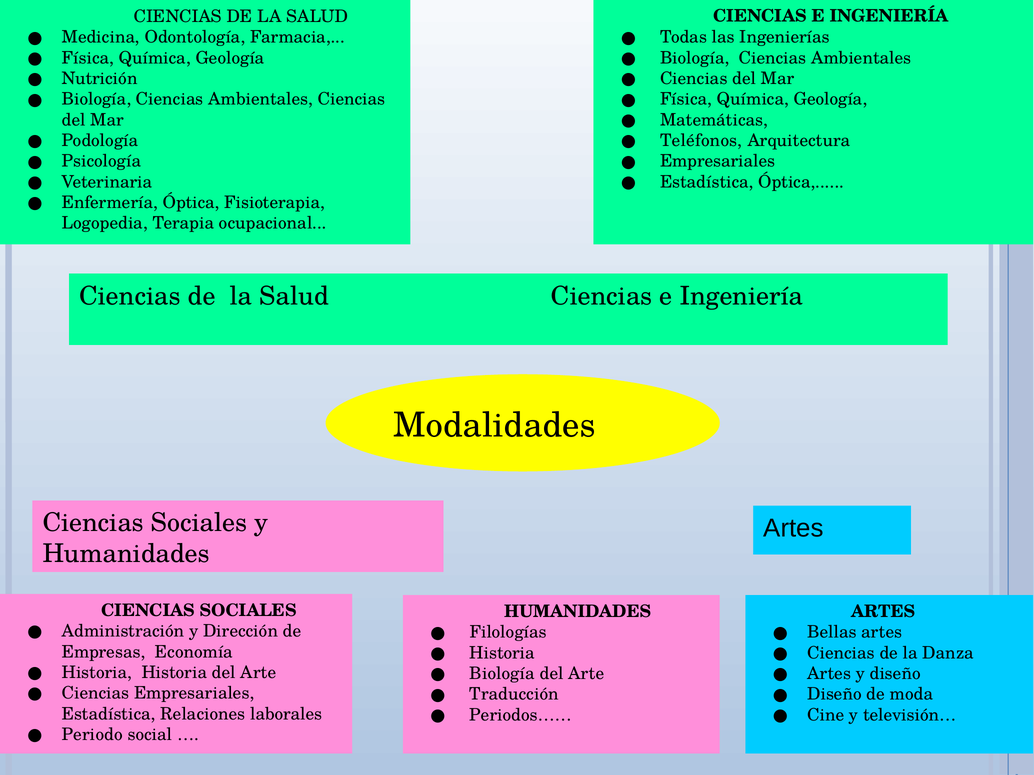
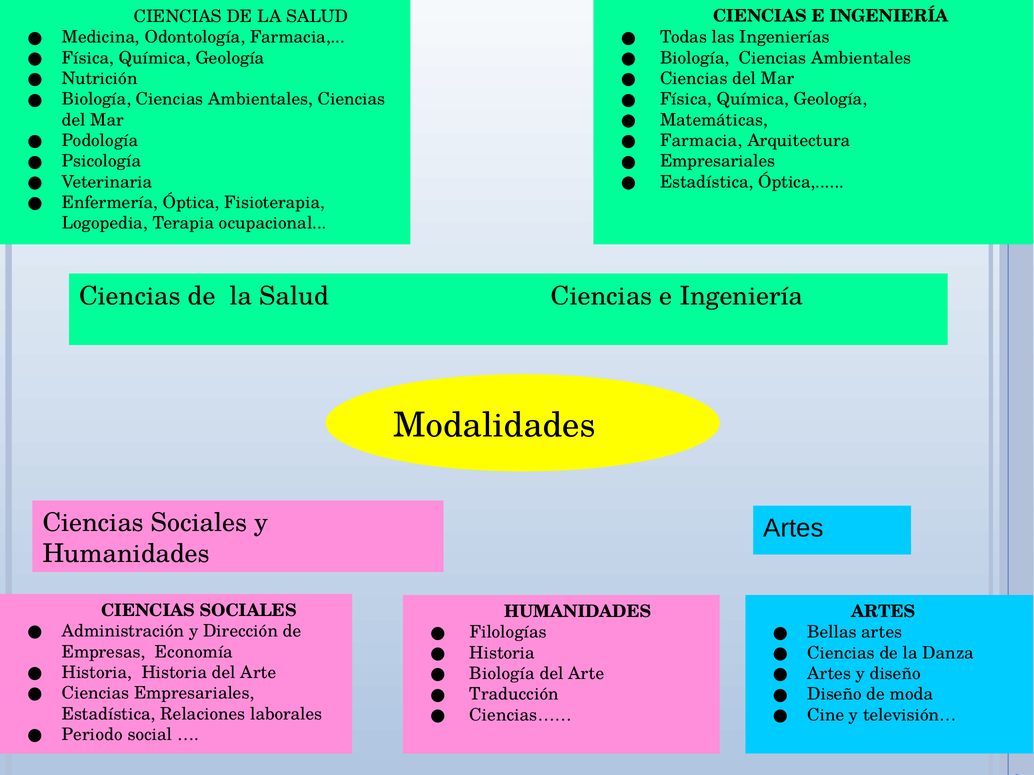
Teléfonos: Teléfonos -> Farmacia (701, 141)
Periodos……: Periodos…… -> Ciencias…… (521, 715)
